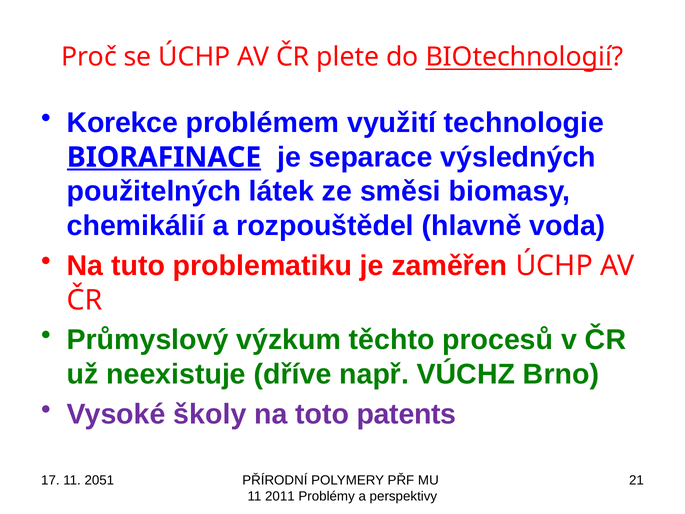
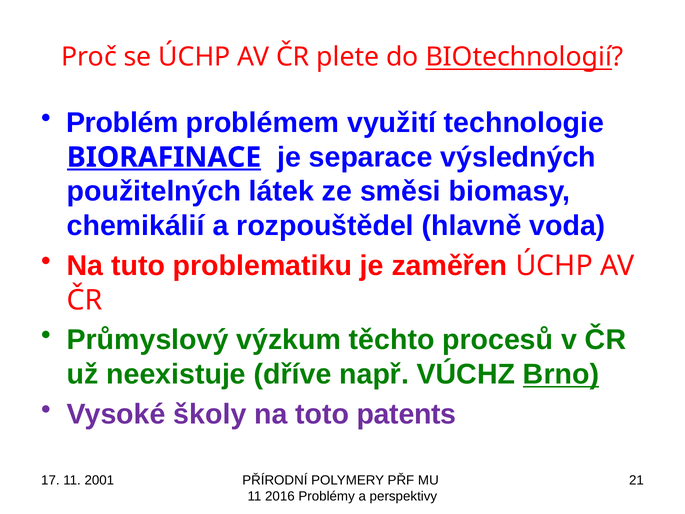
Korekce: Korekce -> Problém (122, 123)
Brno underline: none -> present (561, 374)
2051: 2051 -> 2001 (99, 480)
2011: 2011 -> 2016 (280, 496)
